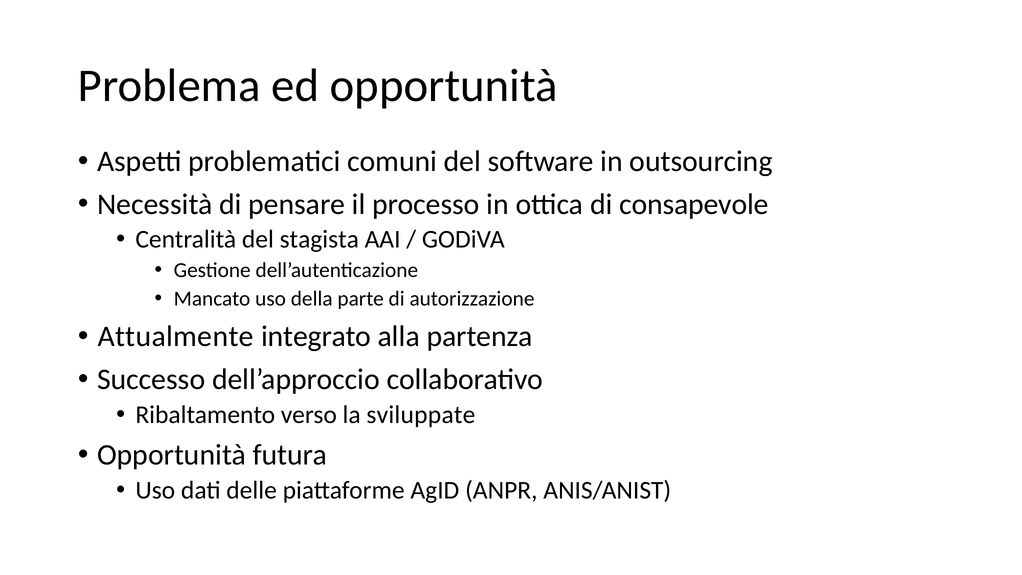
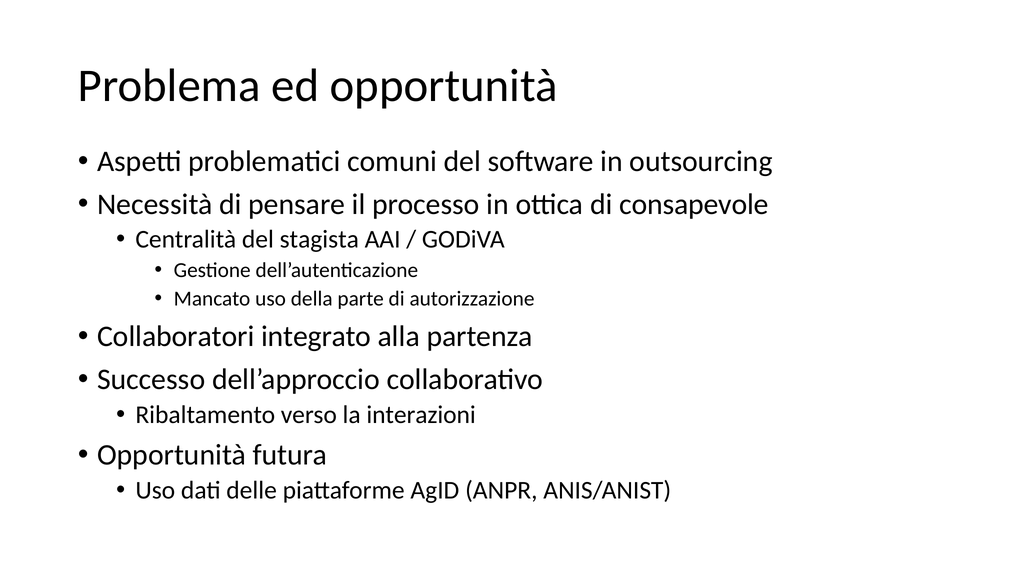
Attualmente: Attualmente -> Collaboratori (176, 337)
sviluppate: sviluppate -> interazioni (421, 415)
